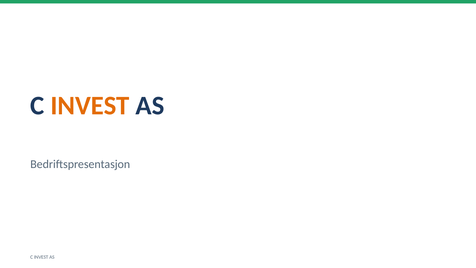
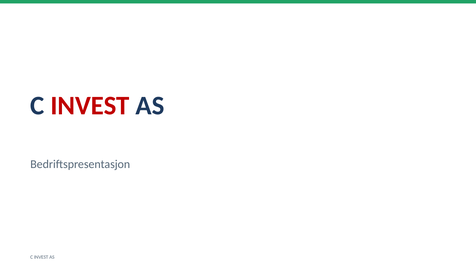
INVEST colour: orange -> red (90, 106)
